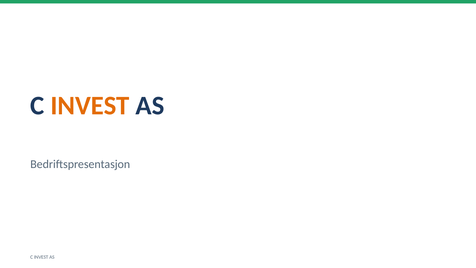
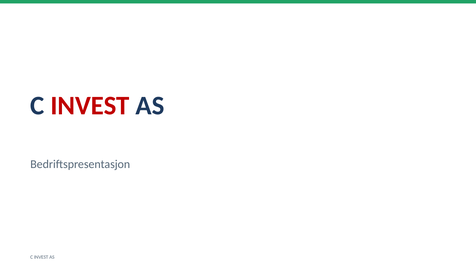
INVEST colour: orange -> red (90, 106)
